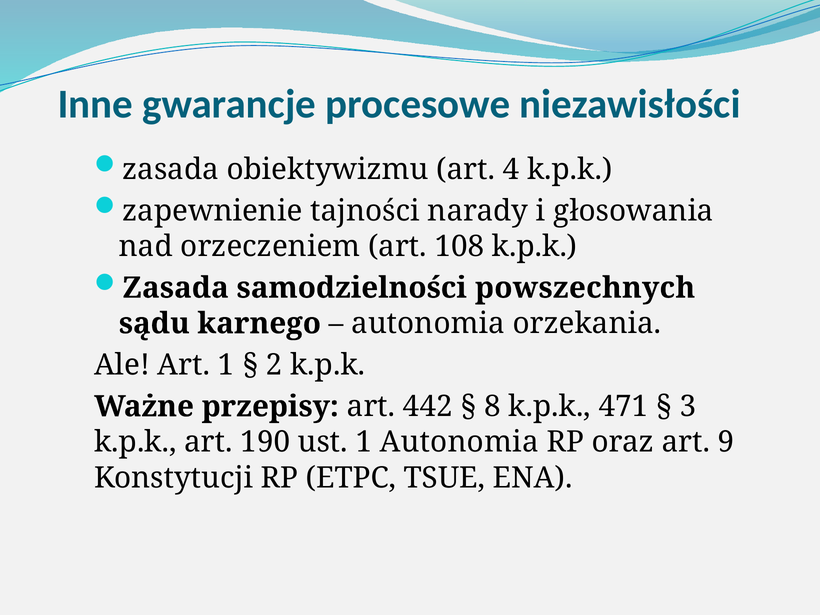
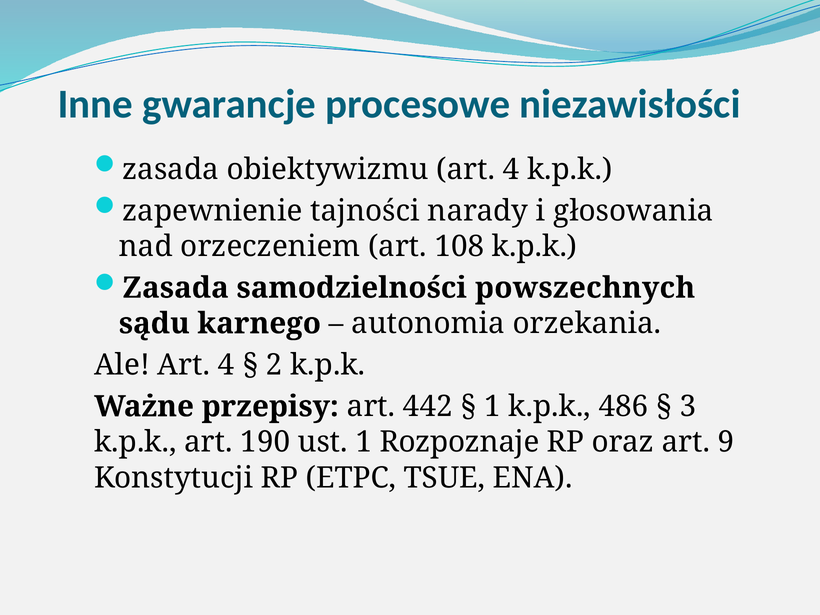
Ale Art 1: 1 -> 4 (226, 365)
8: 8 -> 1 (492, 407)
471: 471 -> 486 (623, 407)
1 Autonomia: Autonomia -> Rozpoznaje (459, 442)
